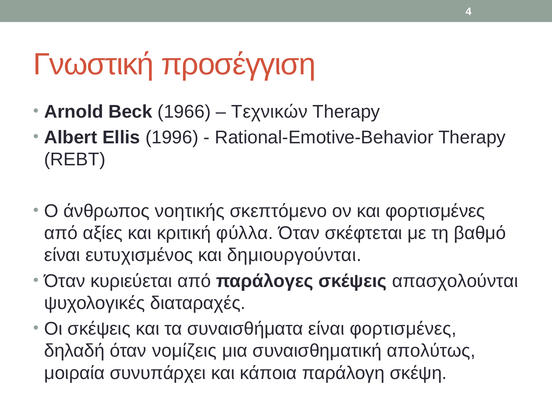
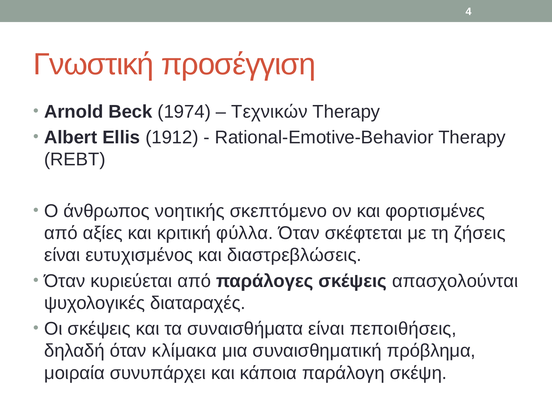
1966: 1966 -> 1974 (184, 112)
1996: 1996 -> 1912 (172, 137)
βαθμό: βαθμό -> ζήσεις (480, 233)
δημιουργούνται: δημιουργούνται -> διαστρεβλώσεις (294, 255)
είναι φορτισμένες: φορτισμένες -> πεποιθήσεις (403, 329)
νομίζεις: νομίζεις -> κλίμακα (184, 351)
απολύτως: απολύτως -> πρόβλημα (431, 351)
